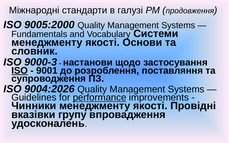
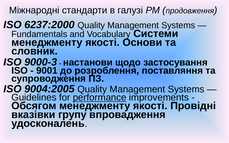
9005:2000: 9005:2000 -> 6237:2000 (50, 25)
ISO underline: present -> none (20, 71)
9004:2026: 9004:2026 -> 9004:2005 (50, 89)
Чинники: Чинники -> Обсягом (34, 106)
